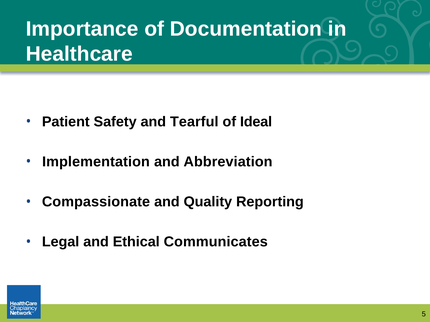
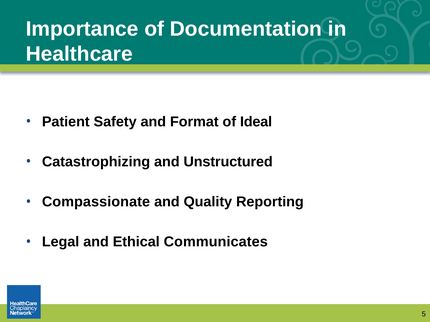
Tearful: Tearful -> Format (194, 122)
Implementation: Implementation -> Catastrophizing (96, 162)
Abbreviation: Abbreviation -> Unstructured (228, 162)
